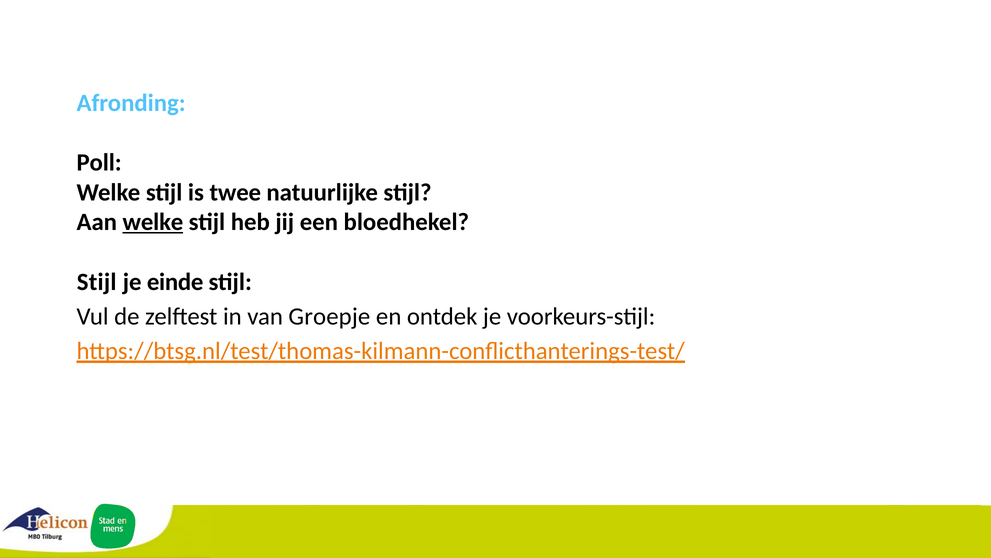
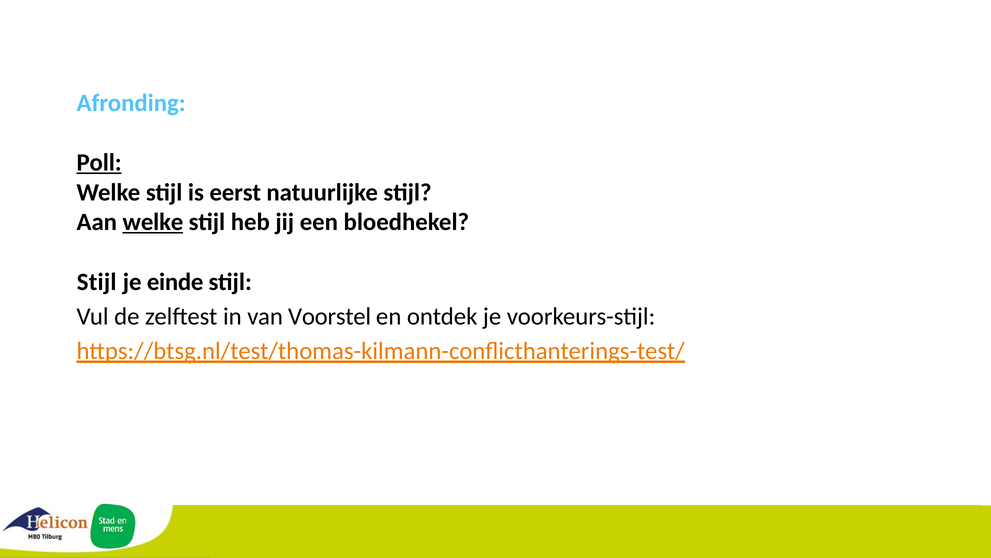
Poll underline: none -> present (99, 163)
twee: twee -> eerst (235, 192)
Groepje: Groepje -> Voorstel (330, 316)
